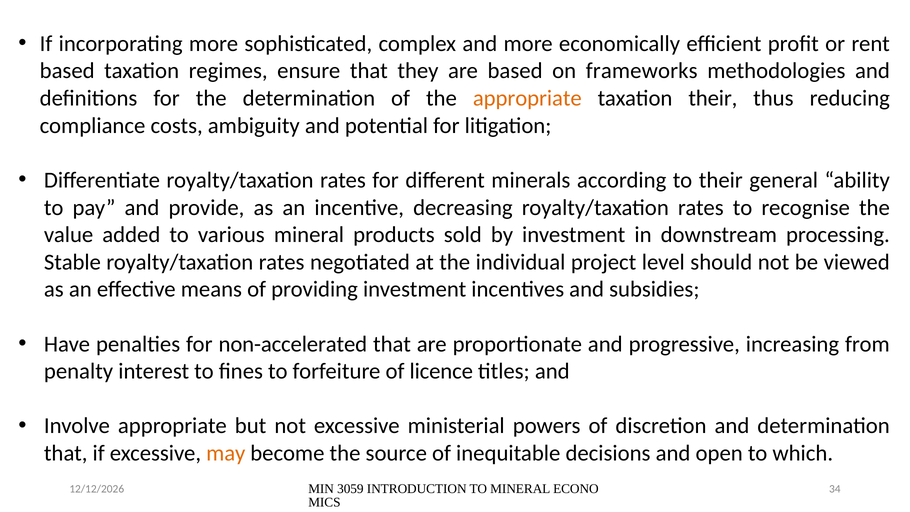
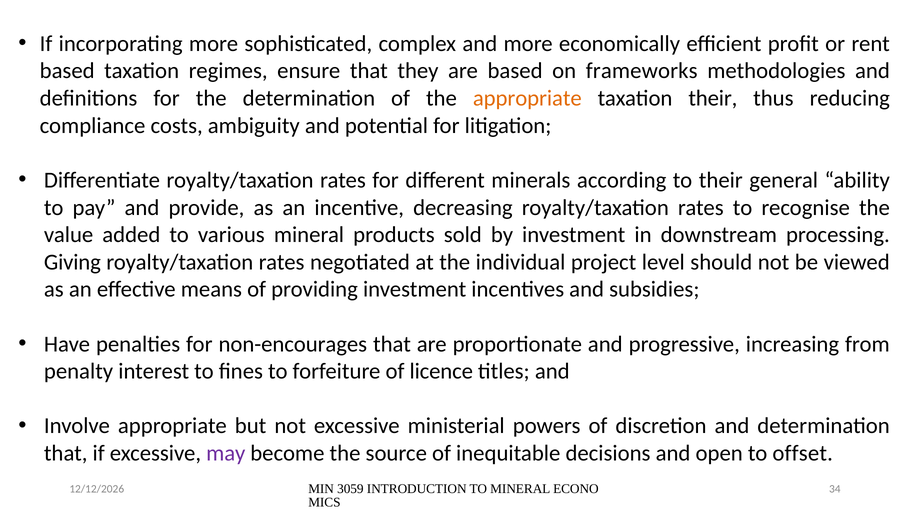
Stable: Stable -> Giving (72, 262)
non-accelerated: non-accelerated -> non-encourages (293, 344)
may colour: orange -> purple (226, 453)
which: which -> offset (803, 453)
